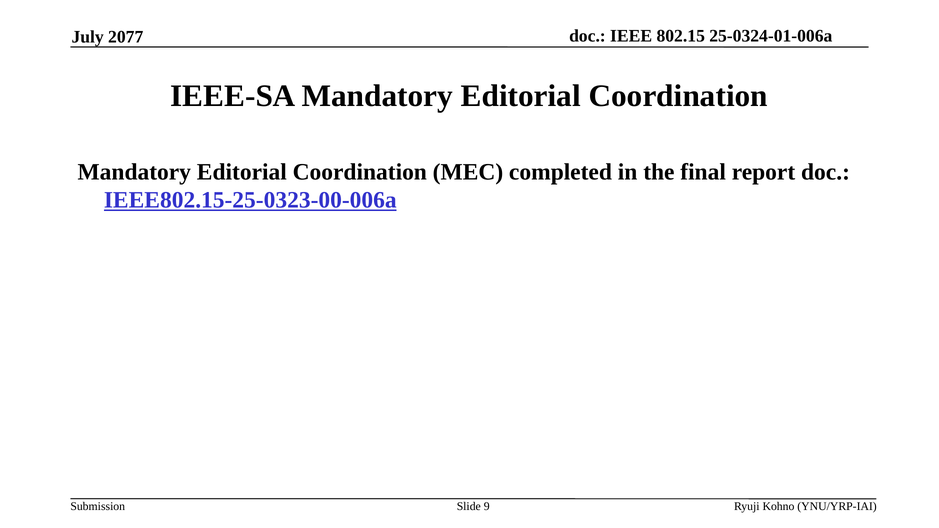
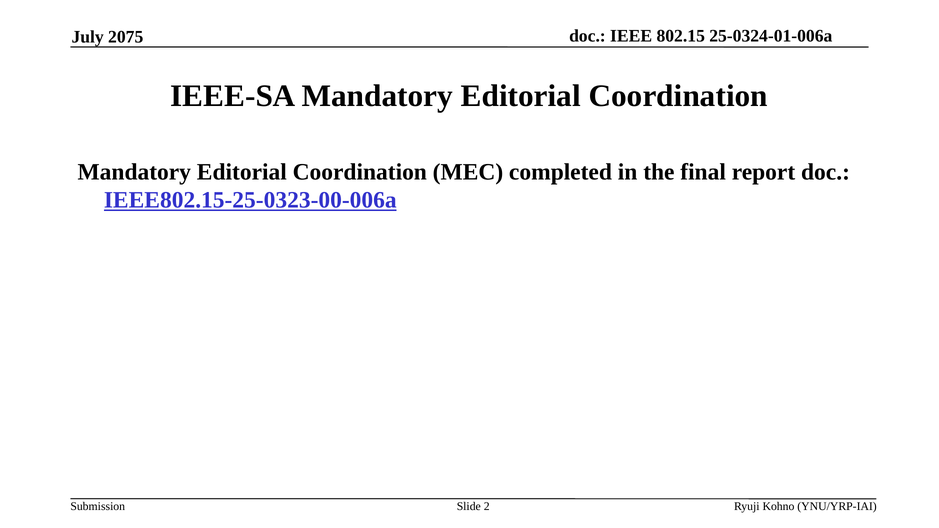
2077: 2077 -> 2075 (126, 37)
9: 9 -> 2 (487, 507)
